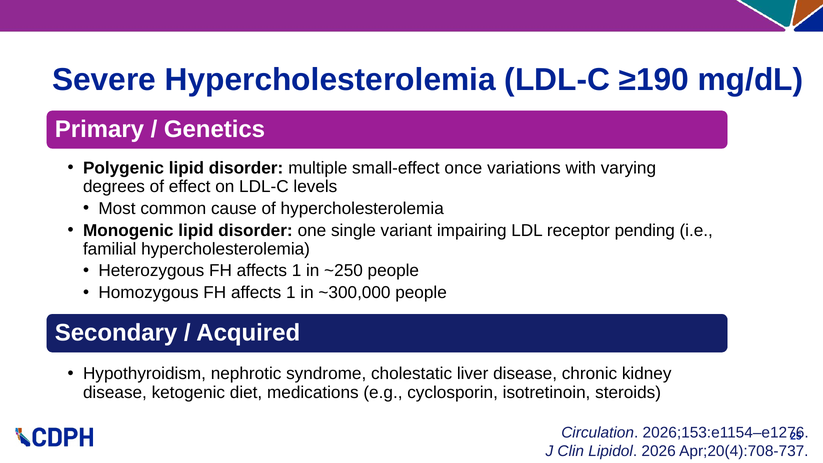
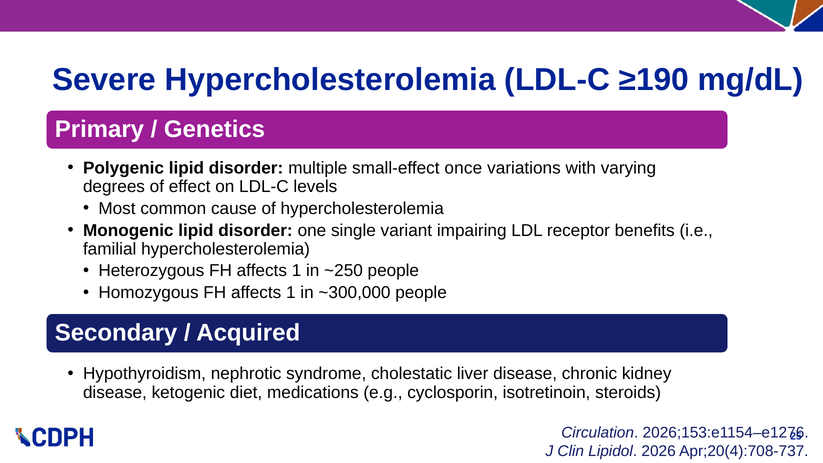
pending: pending -> benefits (645, 230)
